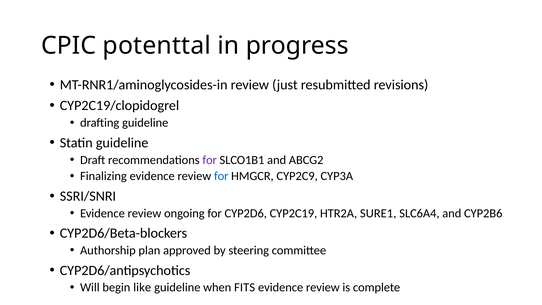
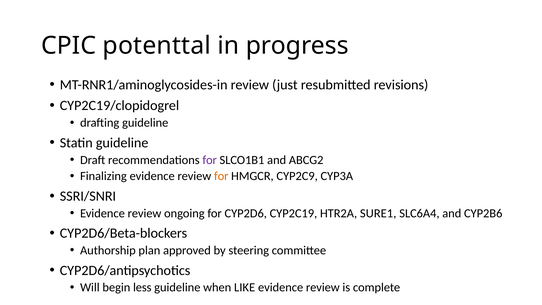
for colour: blue -> orange (221, 176)
like: like -> less (142, 287)
FITS: FITS -> LIKE (245, 287)
